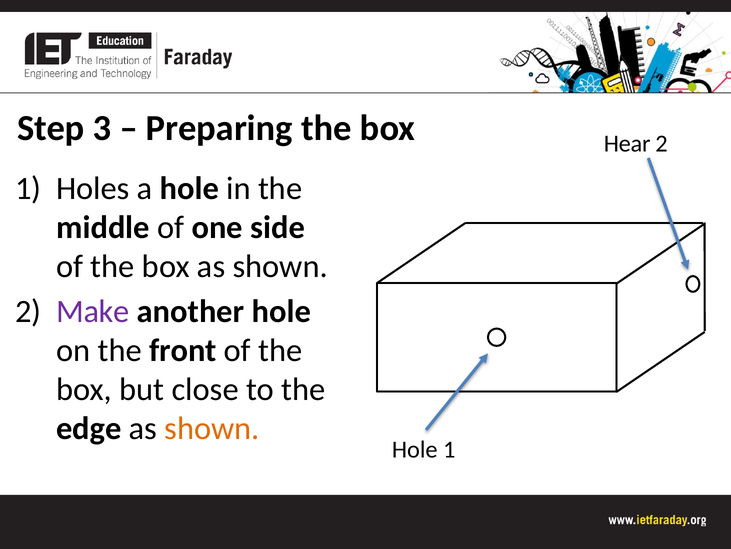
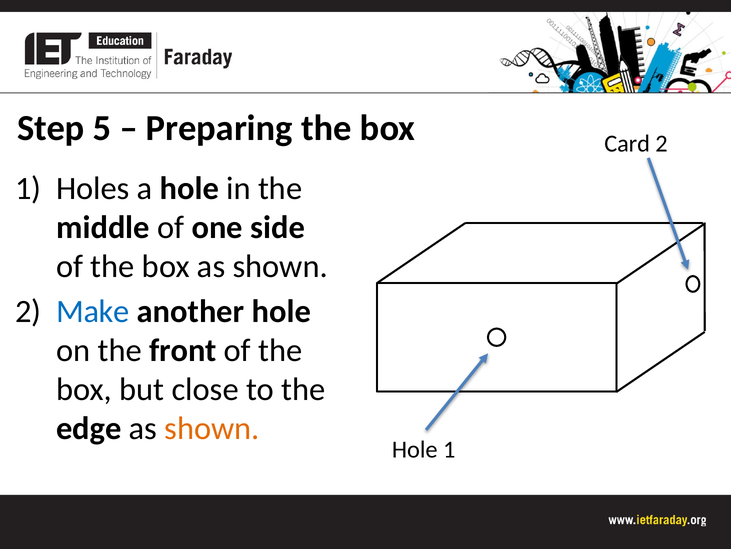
3: 3 -> 5 (102, 128)
Hear: Hear -> Card (627, 143)
Make colour: purple -> blue (93, 311)
